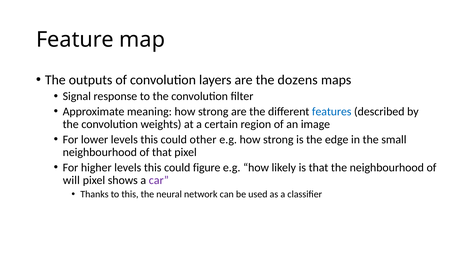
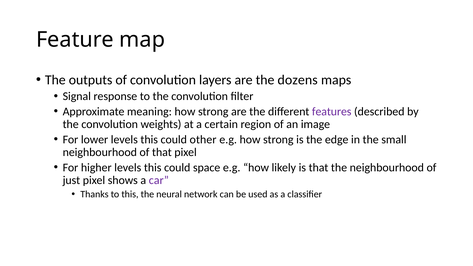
features colour: blue -> purple (332, 112)
figure: figure -> space (207, 167)
will: will -> just (71, 180)
